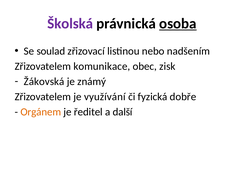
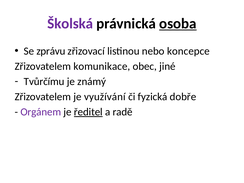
soulad: soulad -> zprávu (51, 51)
nadšením: nadšením -> koncepce (188, 51)
zisk: zisk -> jiné (167, 66)
Žákovská: Žákovská -> Tvůrčímu (44, 82)
Orgánem colour: orange -> purple (41, 112)
ředitel underline: none -> present (88, 112)
další: další -> radě (123, 112)
